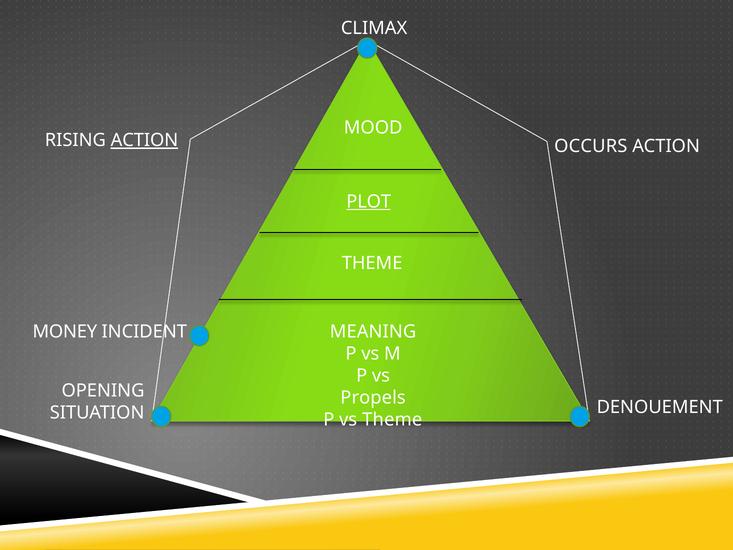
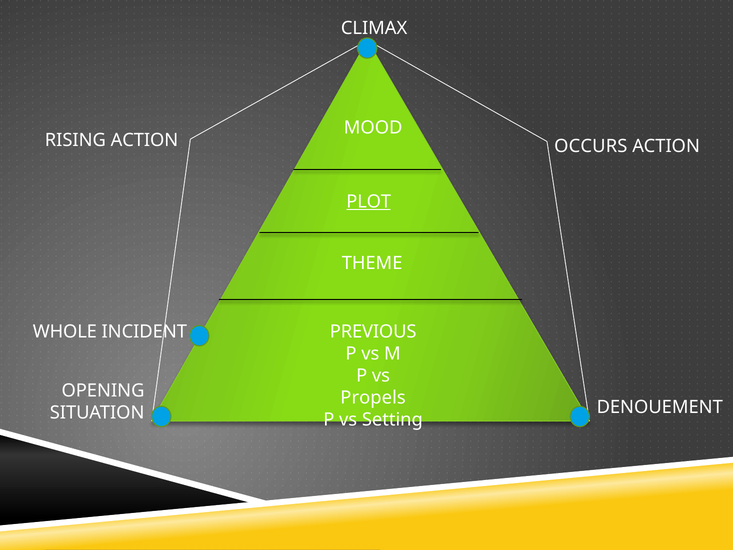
ACTION underline: present -> none (144, 140)
MONEY: MONEY -> WHOLE (65, 331)
MEANING: MEANING -> PREVIOUS (373, 331)
vs Theme: Theme -> Setting (392, 419)
